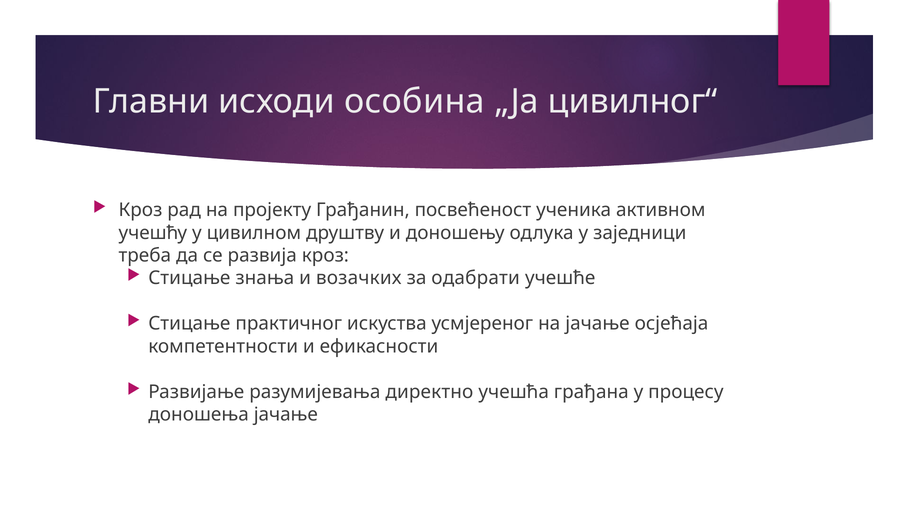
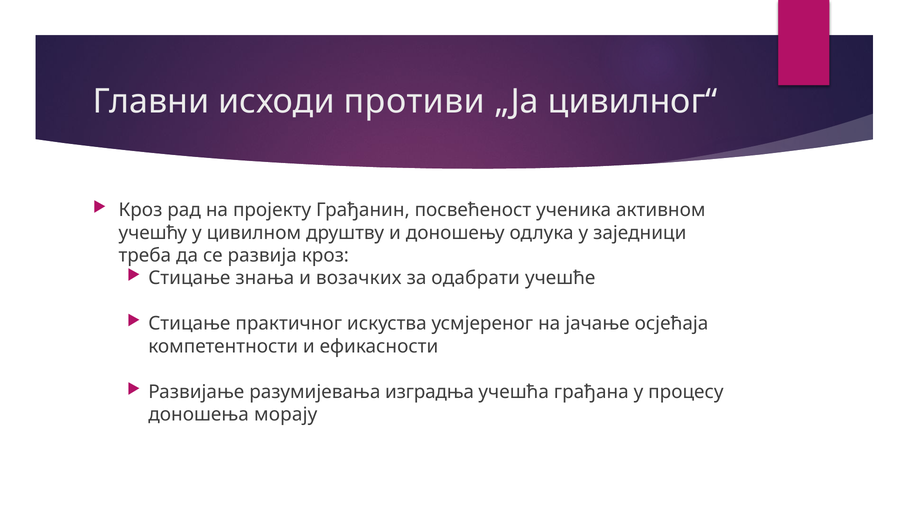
особина: особина -> противи (414, 101)
директно: директно -> изградња (430, 392)
доношења јачање: јачање -> морају (286, 415)
